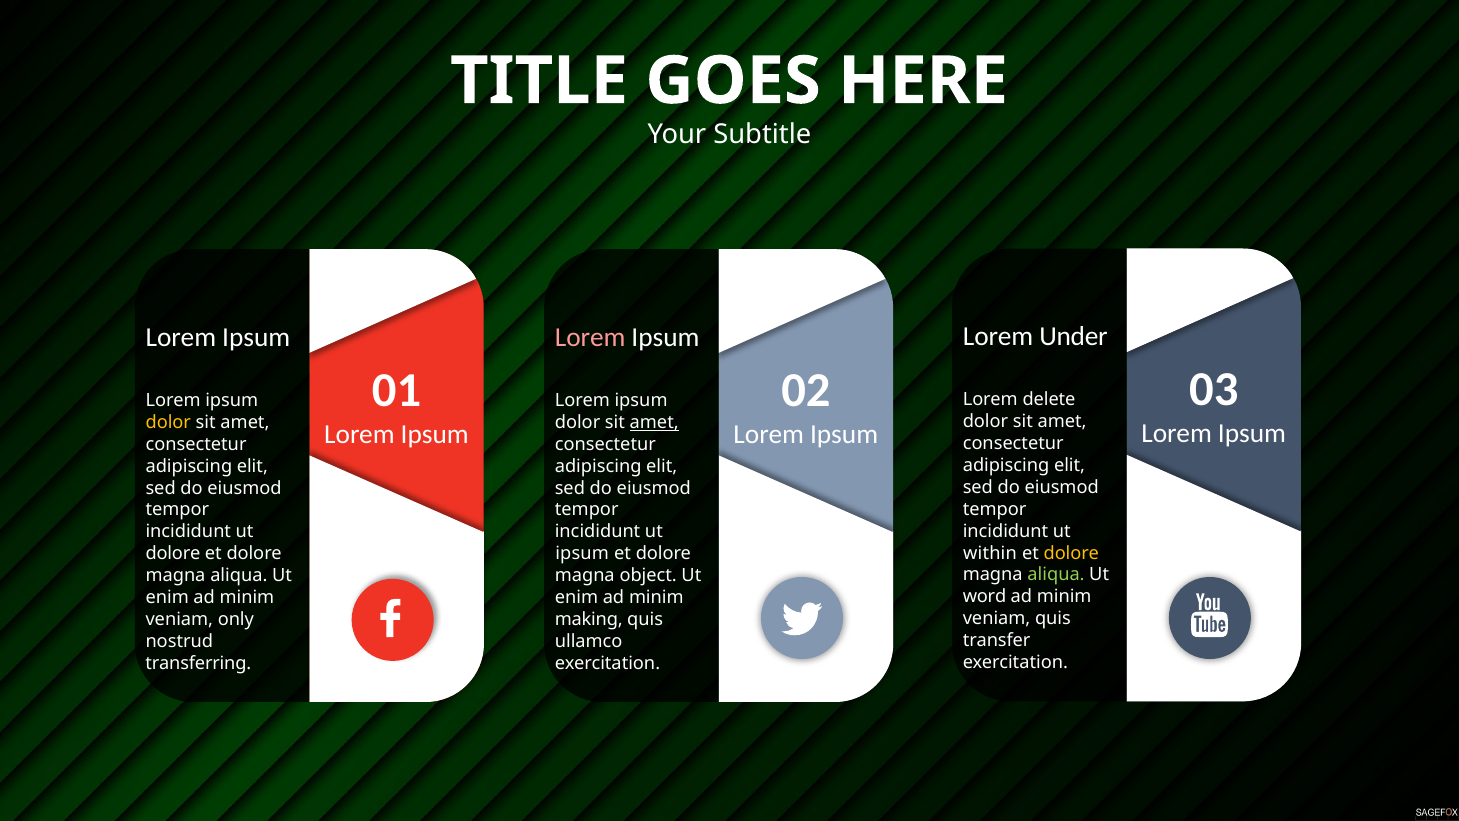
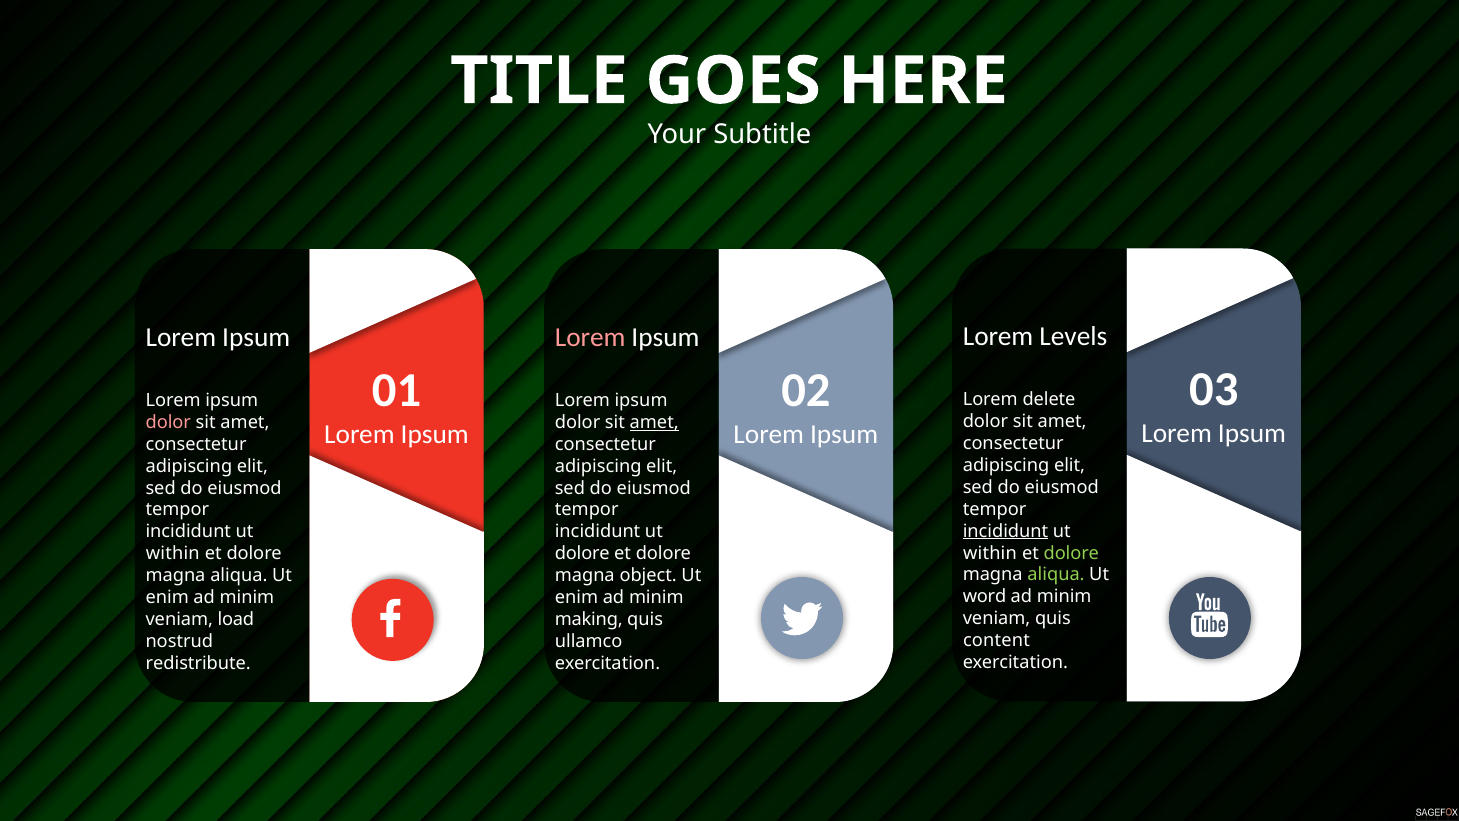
Under: Under -> Levels (1073, 336)
dolor colour: yellow -> pink (168, 422)
incididunt underline: none -> present (1005, 531)
dolore colour: yellow -> light green (1071, 553)
dolore: dolore -> within (173, 553)
ipsum: ipsum -> dolore (582, 553)
only: only -> load (236, 619)
transfer: transfer -> content (996, 640)
transferring: transferring -> redistribute (198, 663)
